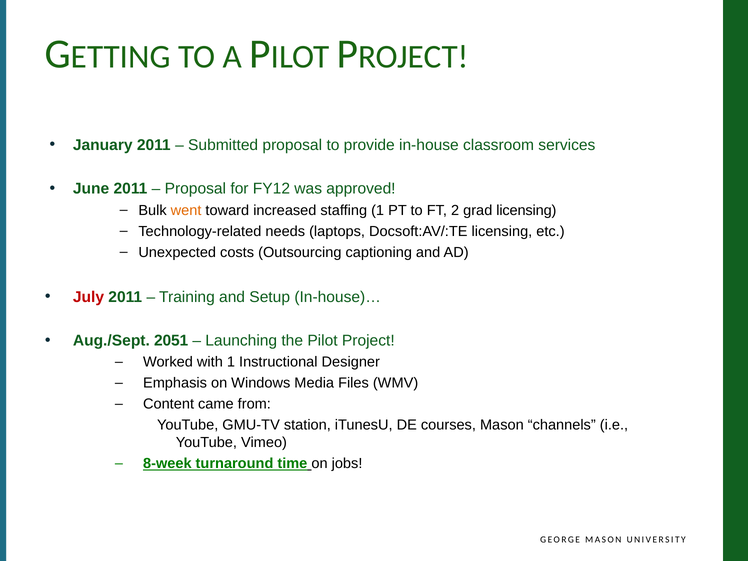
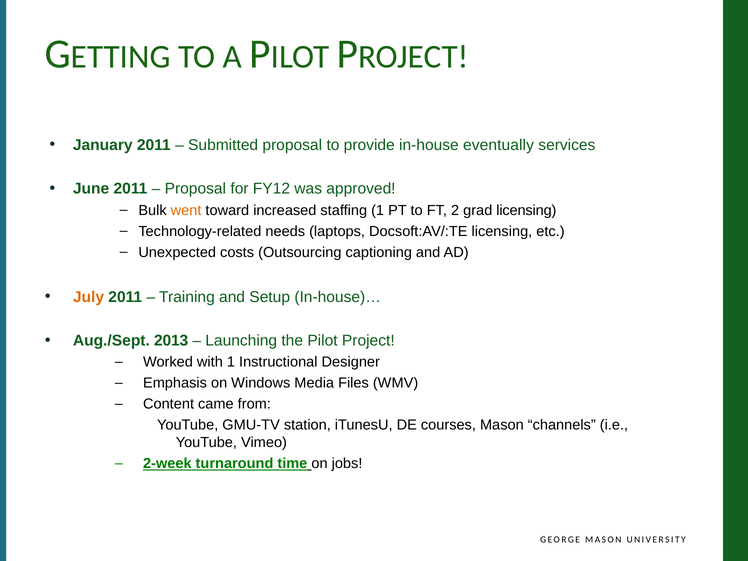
classroom: classroom -> eventually (498, 145)
July colour: red -> orange (88, 297)
2051: 2051 -> 2013 (171, 341)
8-week: 8-week -> 2-week (167, 464)
